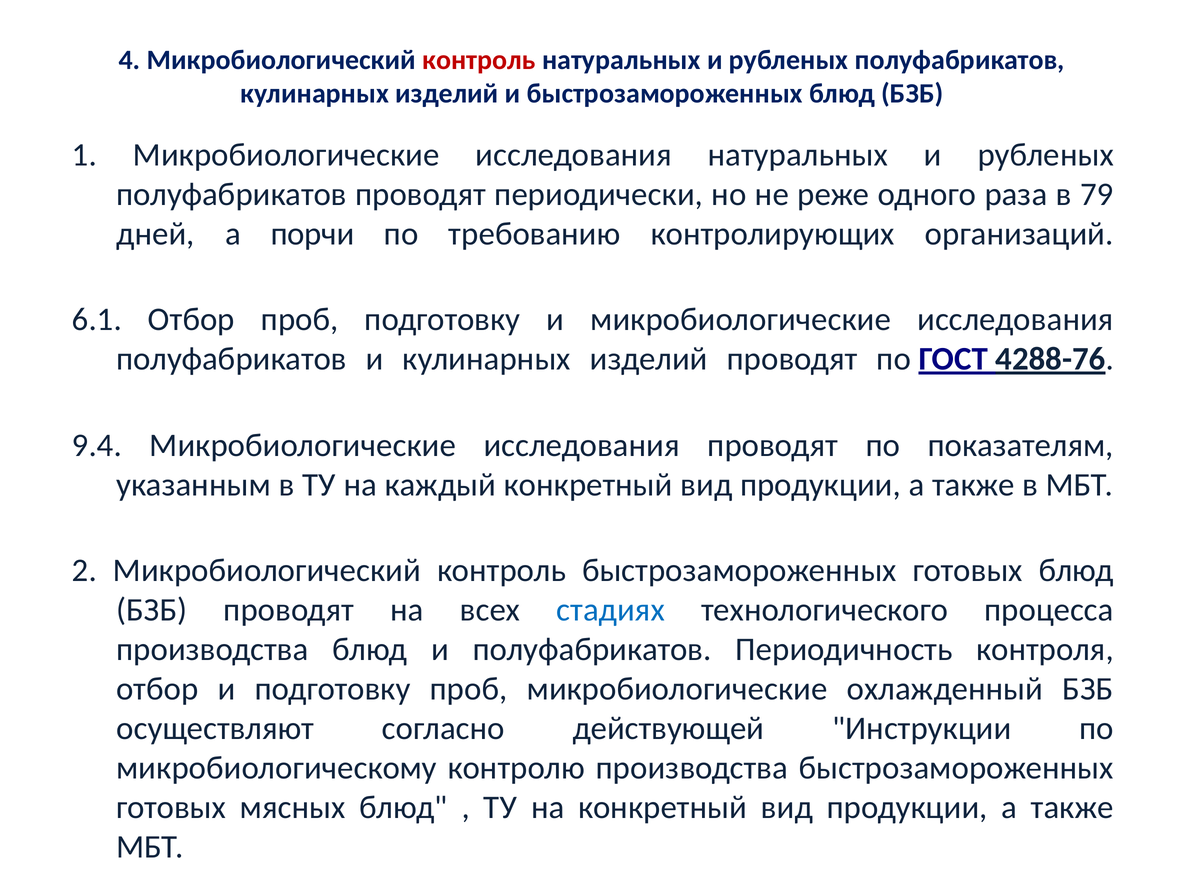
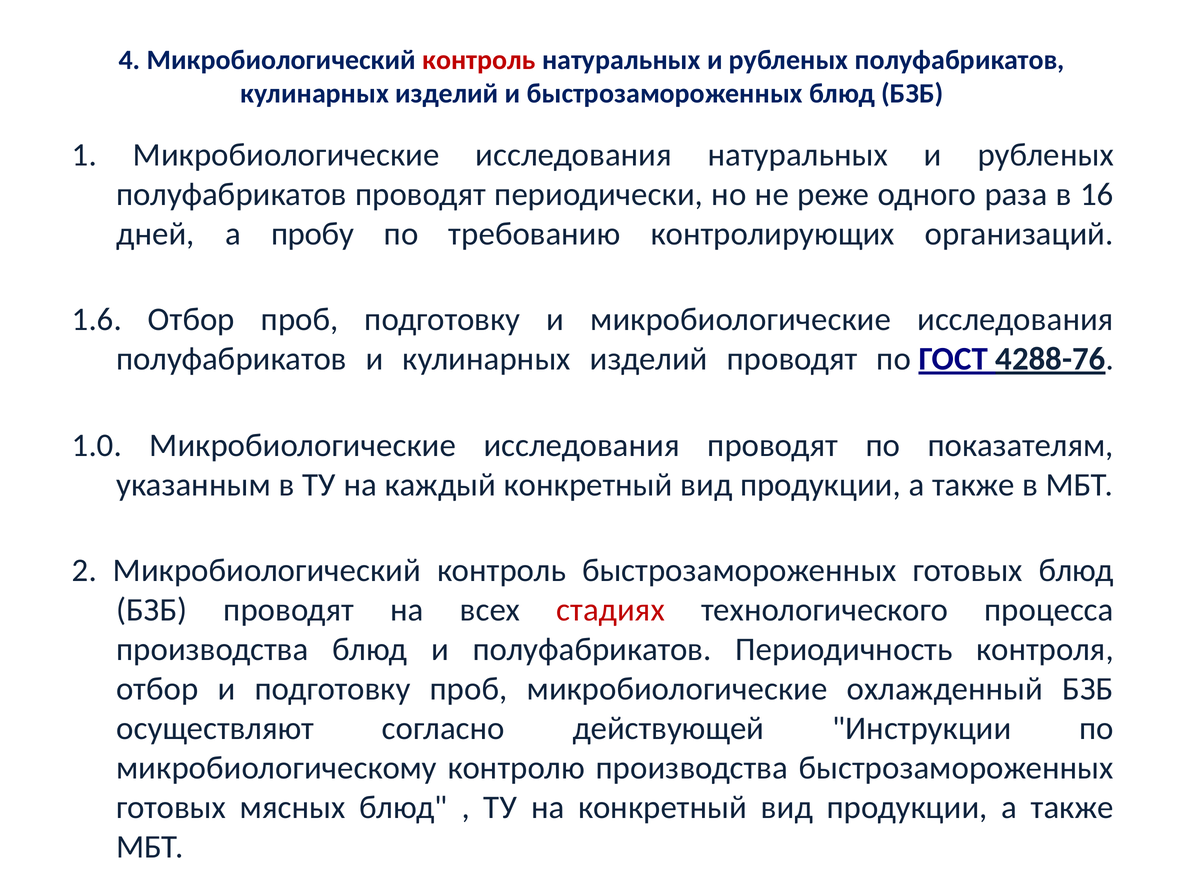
79: 79 -> 16 (1097, 194)
порчи: порчи -> пробу (312, 234)
6.1: 6.1 -> 1.6 (97, 319)
9.4: 9.4 -> 1.0 (97, 445)
стадиях colour: blue -> red (611, 610)
